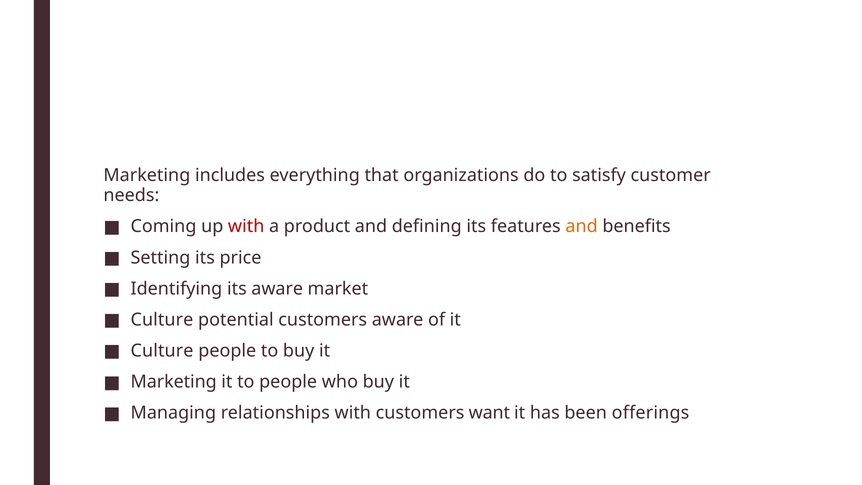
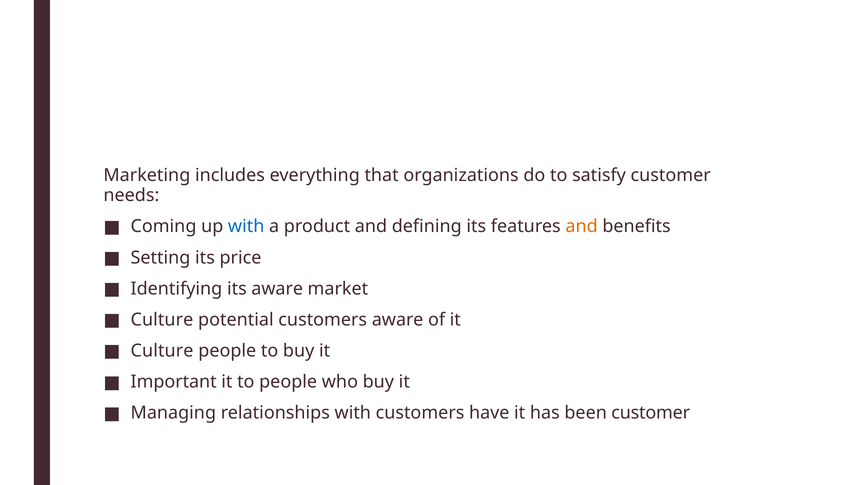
with colour: red -> blue (246, 226)
Marketing: Marketing -> Important (174, 382)
want: want -> have (489, 413)
been offerings: offerings -> customer (651, 413)
